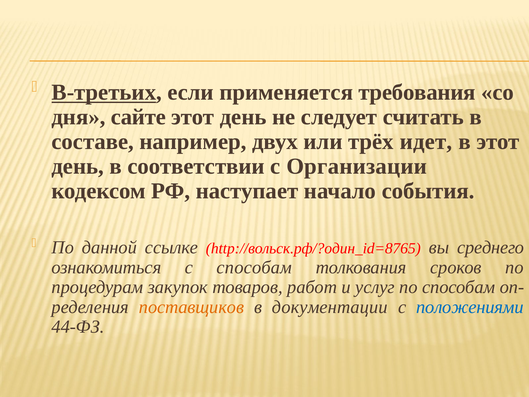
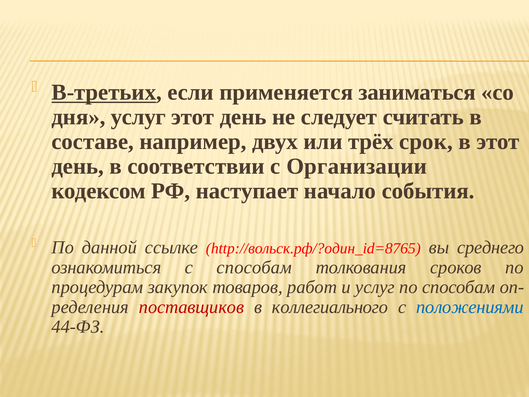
требования: требования -> заниматься (417, 92)
дня сайте: сайте -> услуг (138, 117)
идет: идет -> срок (426, 141)
поставщиков colour: orange -> red (191, 307)
документации: документации -> коллегиального (330, 307)
